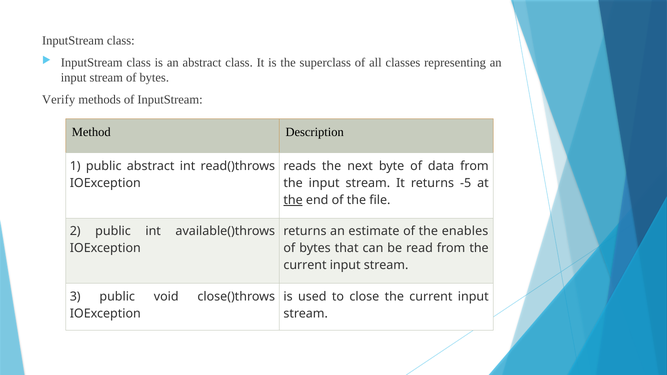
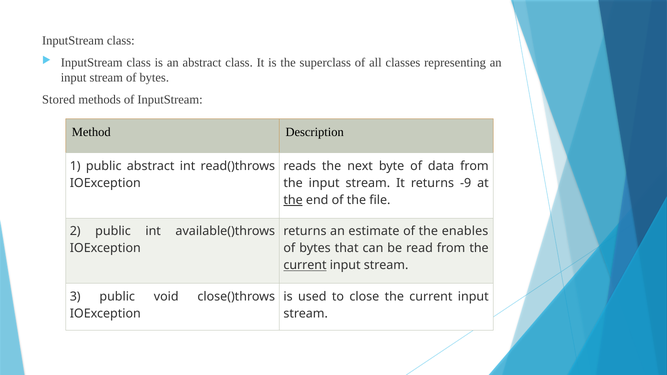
Verify: Verify -> Stored (59, 99)
-5: -5 -> -9 (466, 183)
current underline: none -> present (305, 265)
